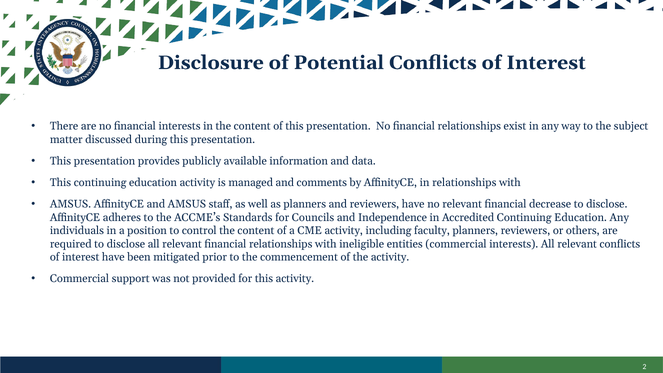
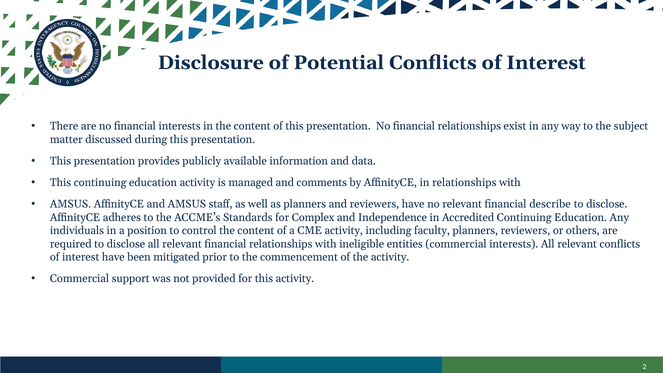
decrease: decrease -> describe (550, 204)
Councils: Councils -> Complex (313, 217)
